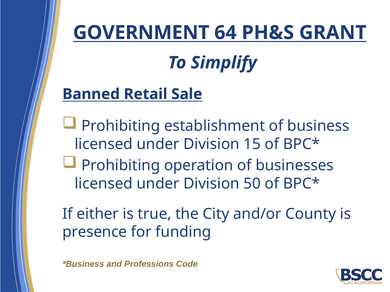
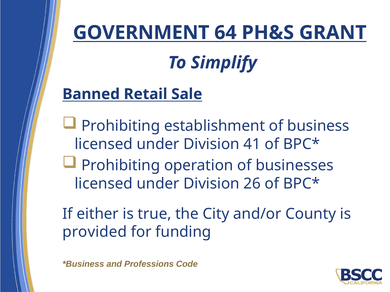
15: 15 -> 41 (252, 144)
50: 50 -> 26 (252, 184)
presence: presence -> provided (95, 232)
